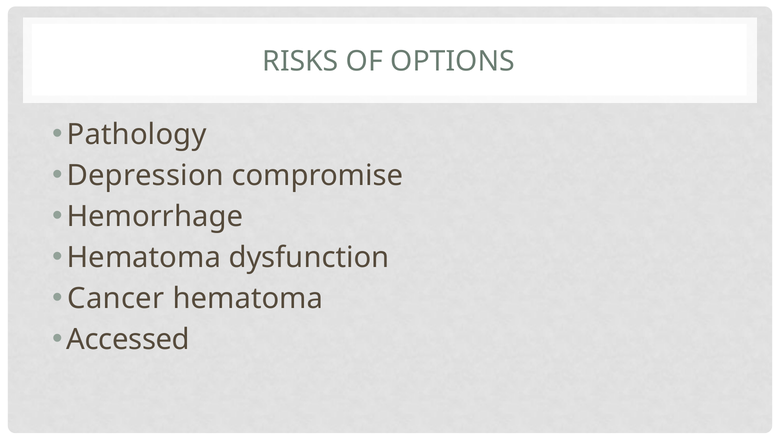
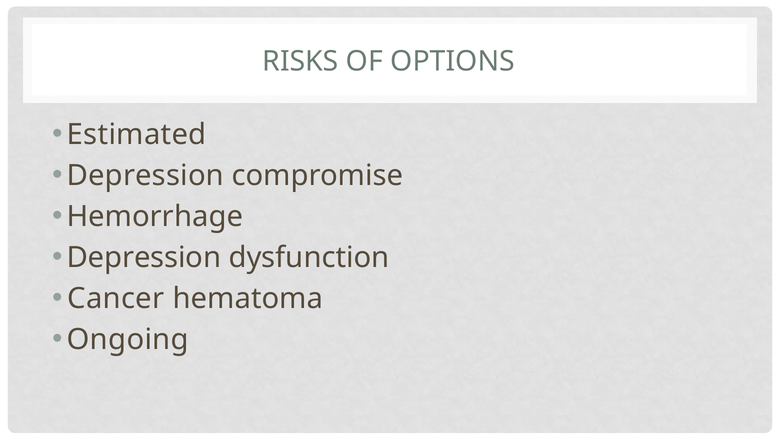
Pathology: Pathology -> Estimated (137, 135)
Hematoma: Hematoma -> Depression (144, 257)
Accessed: Accessed -> Ongoing (128, 339)
